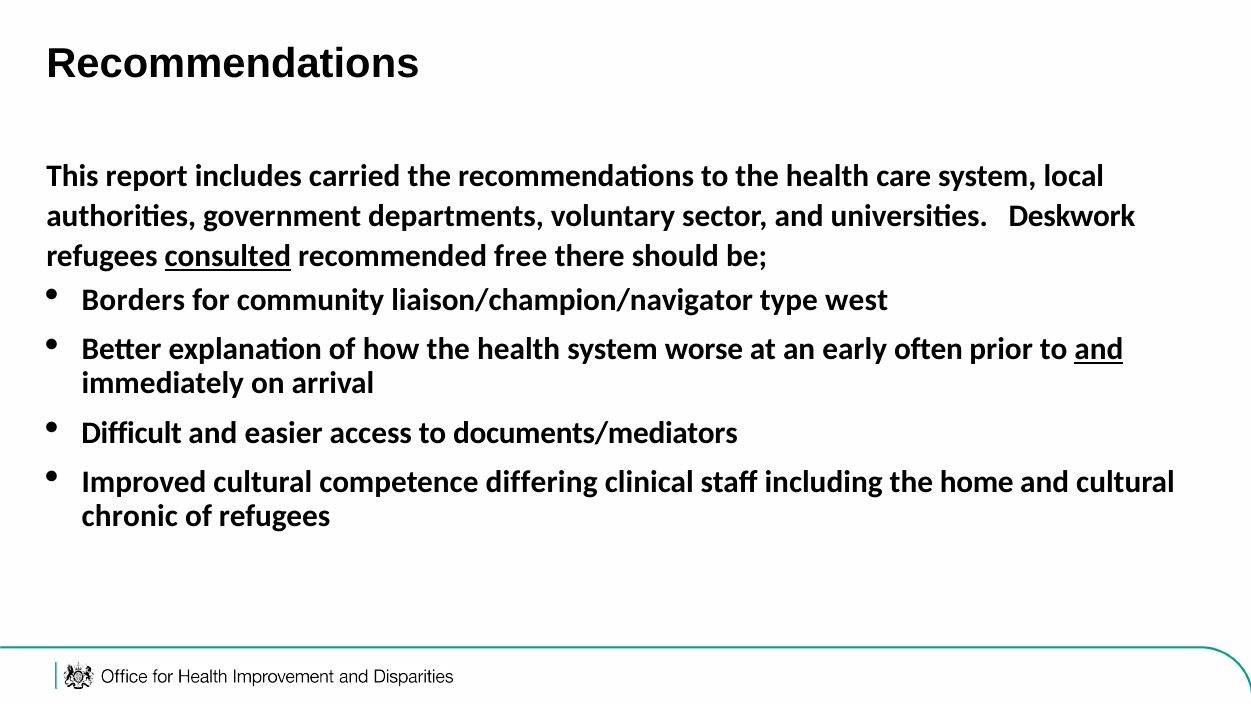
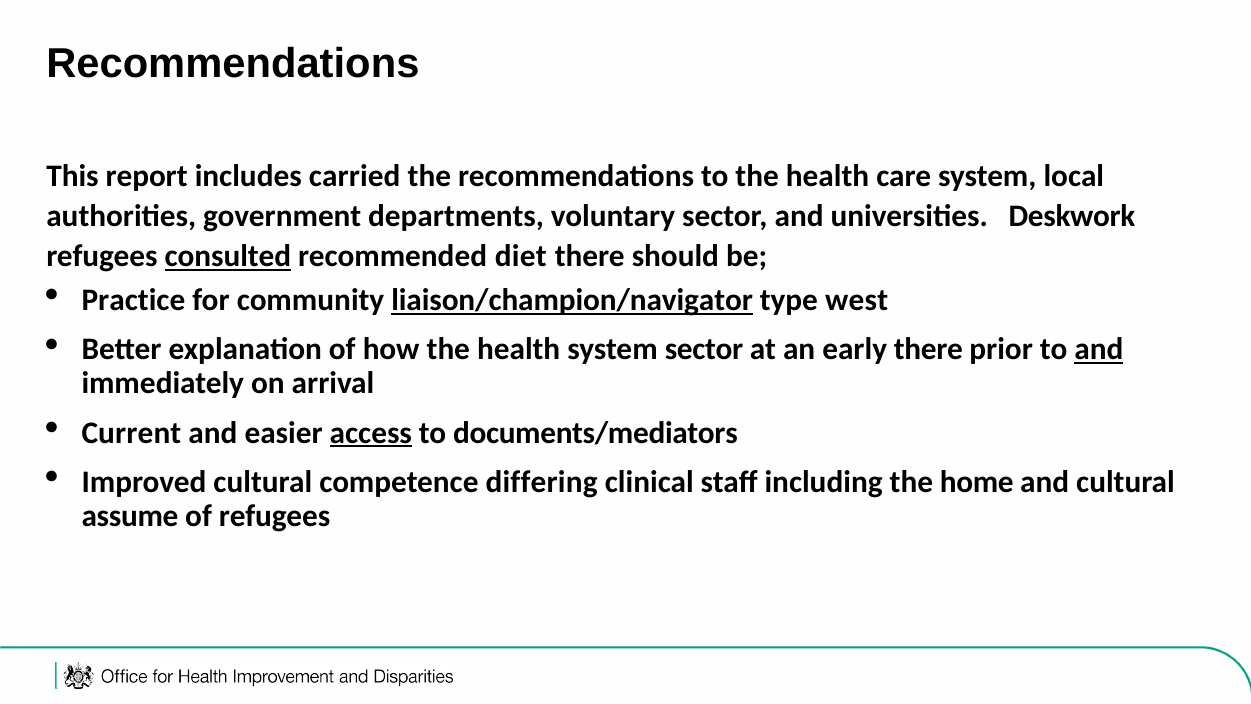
free: free -> diet (521, 256)
Borders: Borders -> Practice (133, 300)
liaison/champion/navigator underline: none -> present (572, 300)
system worse: worse -> sector (704, 349)
early often: often -> there (928, 349)
Difficult: Difficult -> Current (131, 433)
access underline: none -> present (371, 433)
chronic: chronic -> assume (130, 516)
